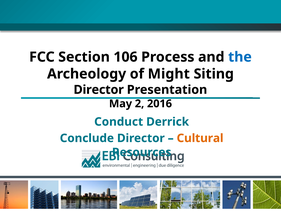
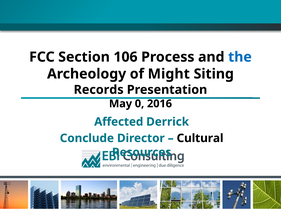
Director: Director -> Records (99, 90)
2: 2 -> 0 (140, 104)
Conduct: Conduct -> Affected (119, 122)
Cultural colour: orange -> black (200, 138)
